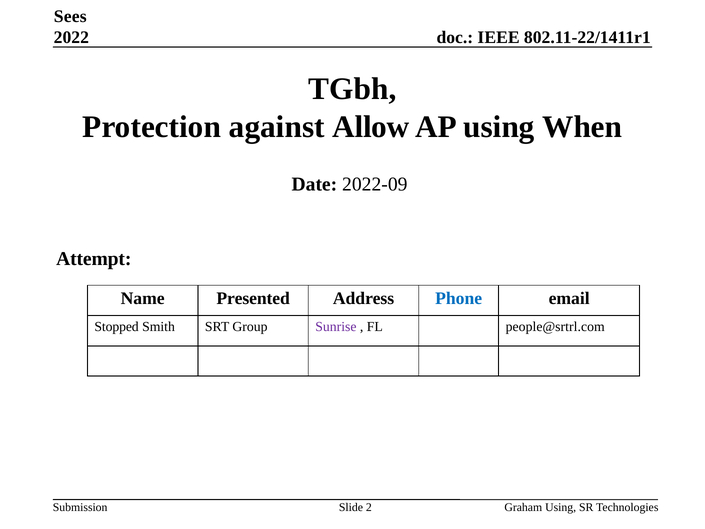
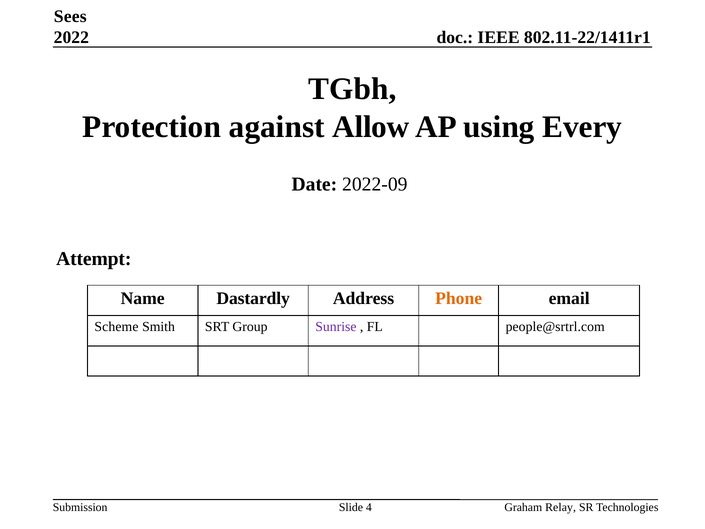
When: When -> Every (582, 127)
Presented: Presented -> Dastardly (253, 298)
Phone colour: blue -> orange (459, 298)
Stopped: Stopped -> Scheme (116, 327)
2: 2 -> 4 (369, 507)
Graham Using: Using -> Relay (561, 507)
